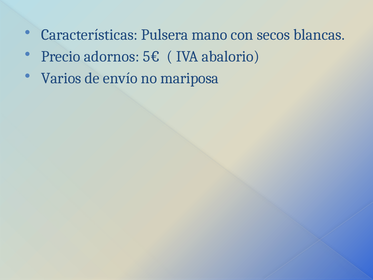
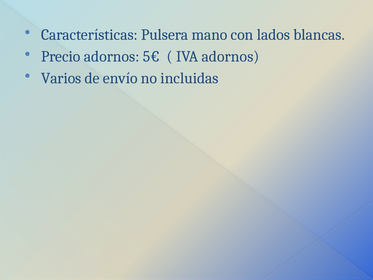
secos: secos -> lados (273, 35)
IVA abalorio: abalorio -> adornos (230, 56)
mariposa: mariposa -> incluidas (190, 78)
